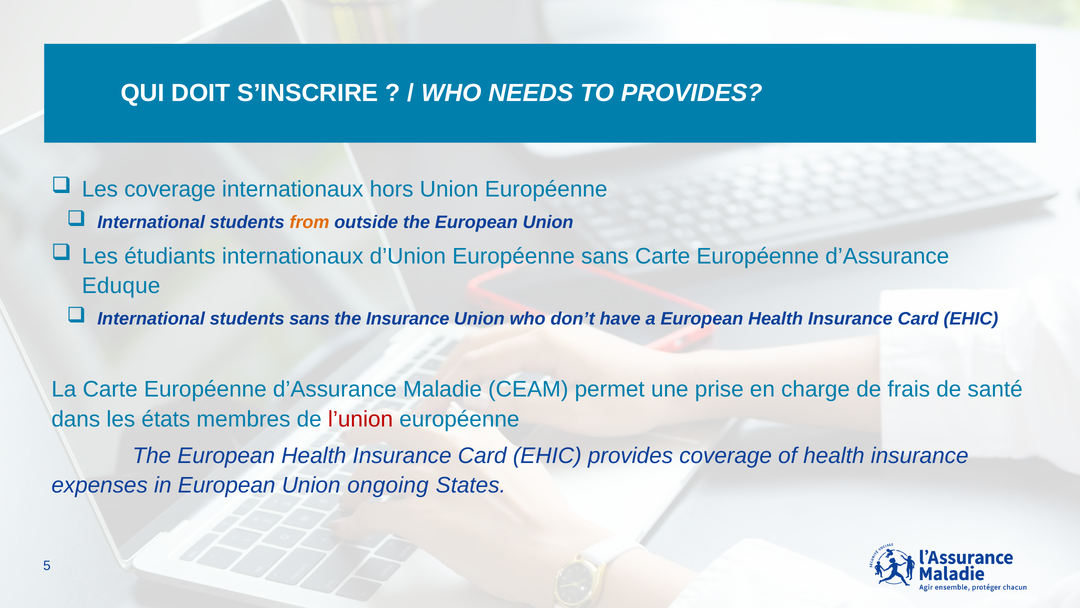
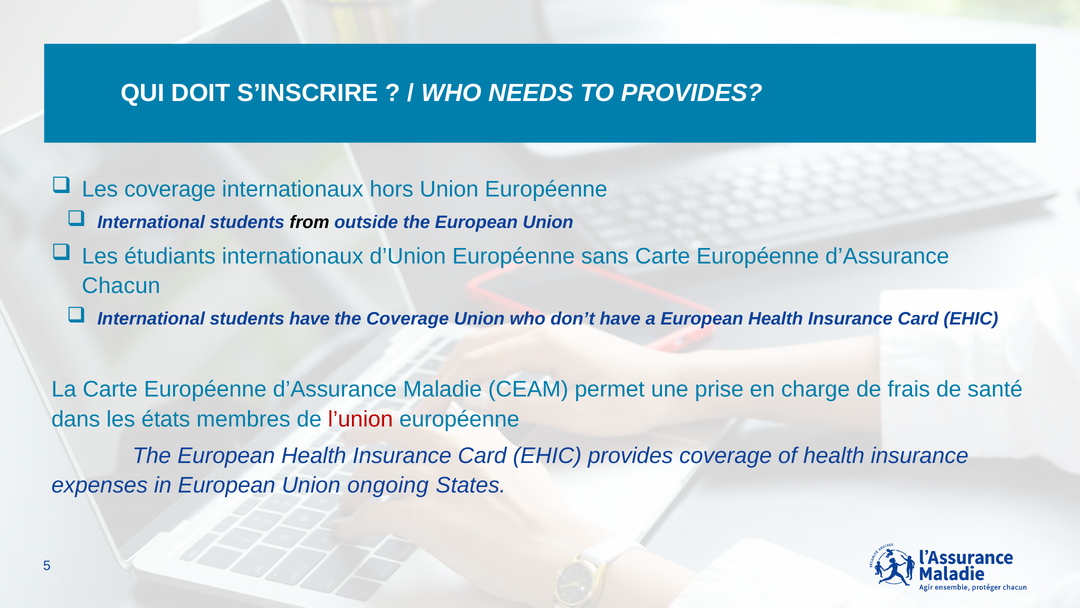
from colour: orange -> black (309, 222)
Eduque: Eduque -> Chacun (121, 286)
students sans: sans -> have (310, 319)
the Insurance: Insurance -> Coverage (408, 319)
